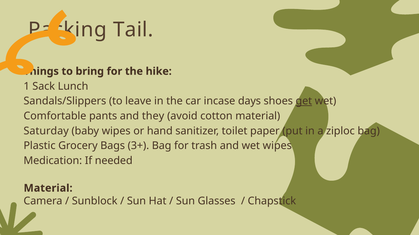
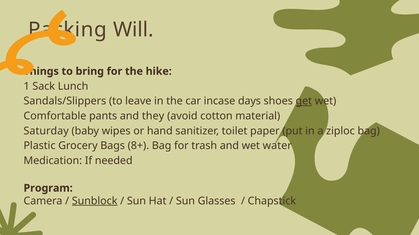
Tail: Tail -> Will (133, 30)
3+: 3+ -> 8+ (138, 146)
wet wipes: wipes -> water (277, 146)
Material: Material -> Program (48, 189)
Sunblock underline: none -> present (95, 201)
